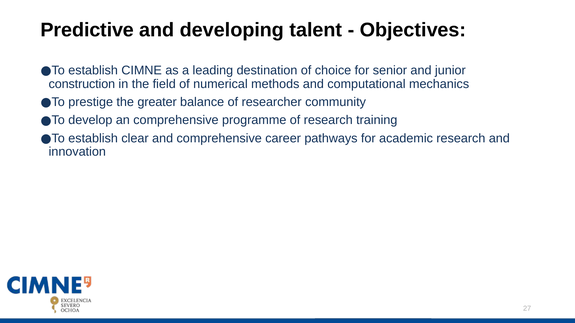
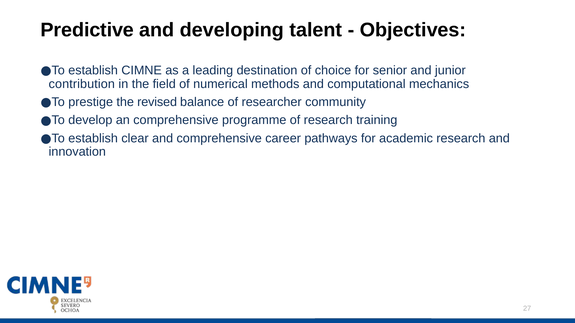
construction: construction -> contribution (82, 84)
greater: greater -> revised (157, 102)
